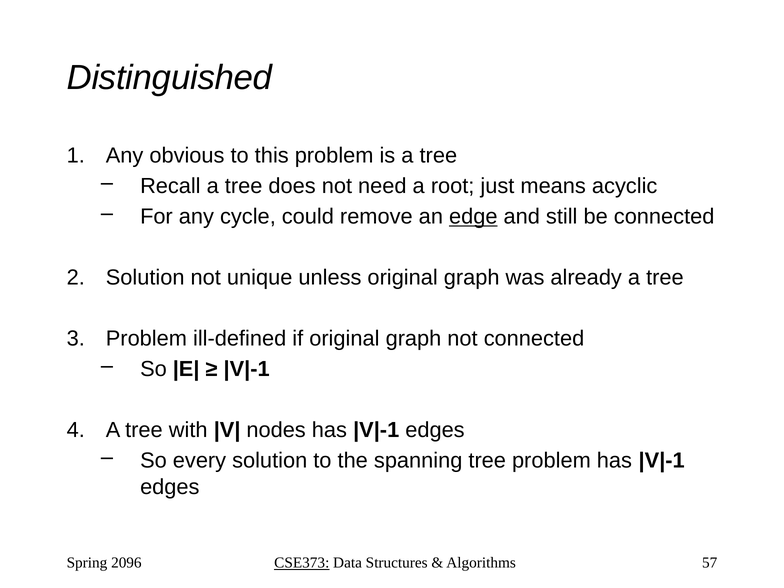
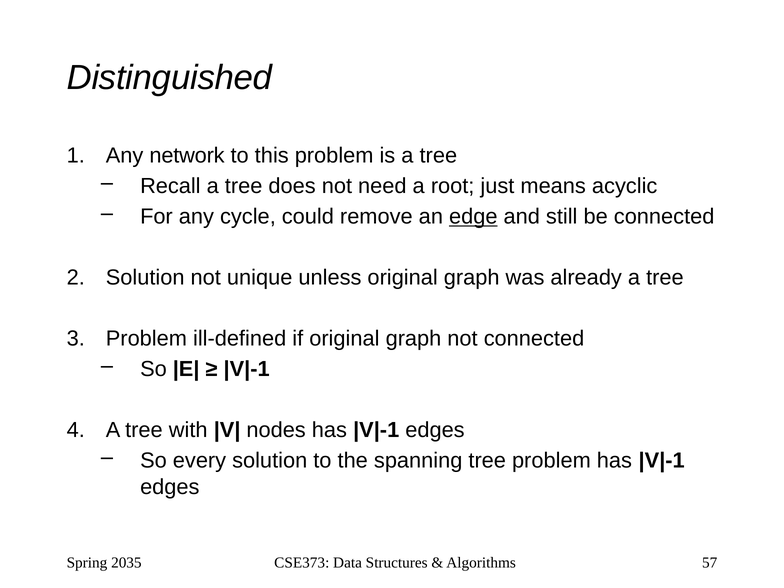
obvious: obvious -> network (187, 156)
2096: 2096 -> 2035 (126, 563)
CSE373 underline: present -> none (302, 563)
